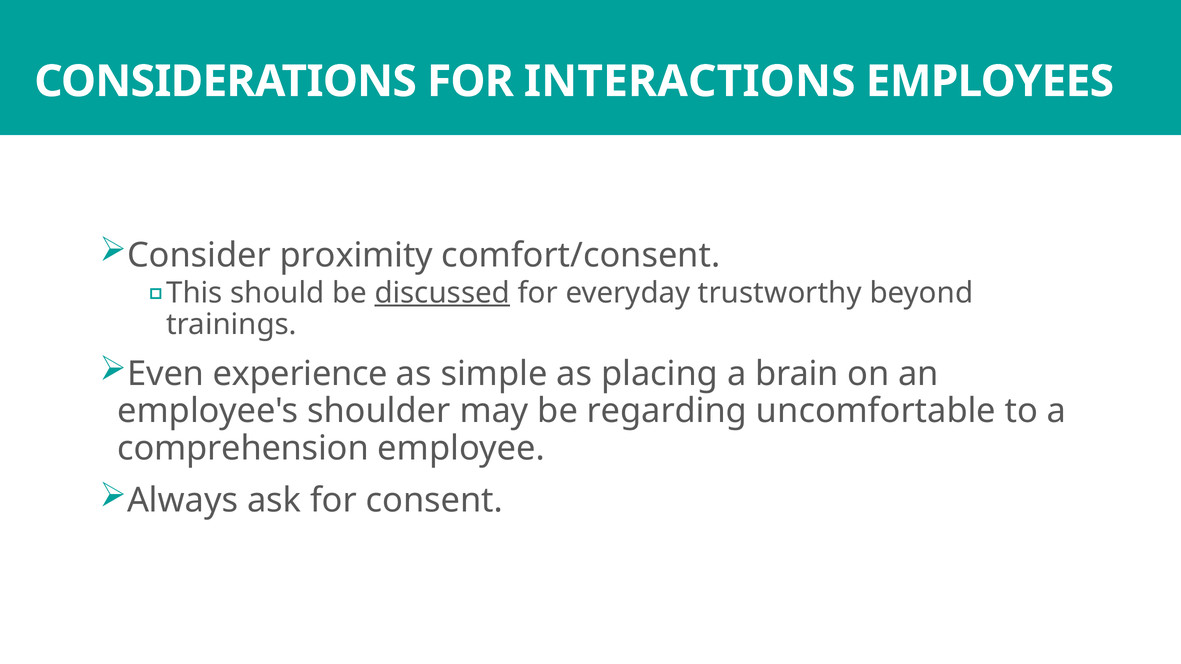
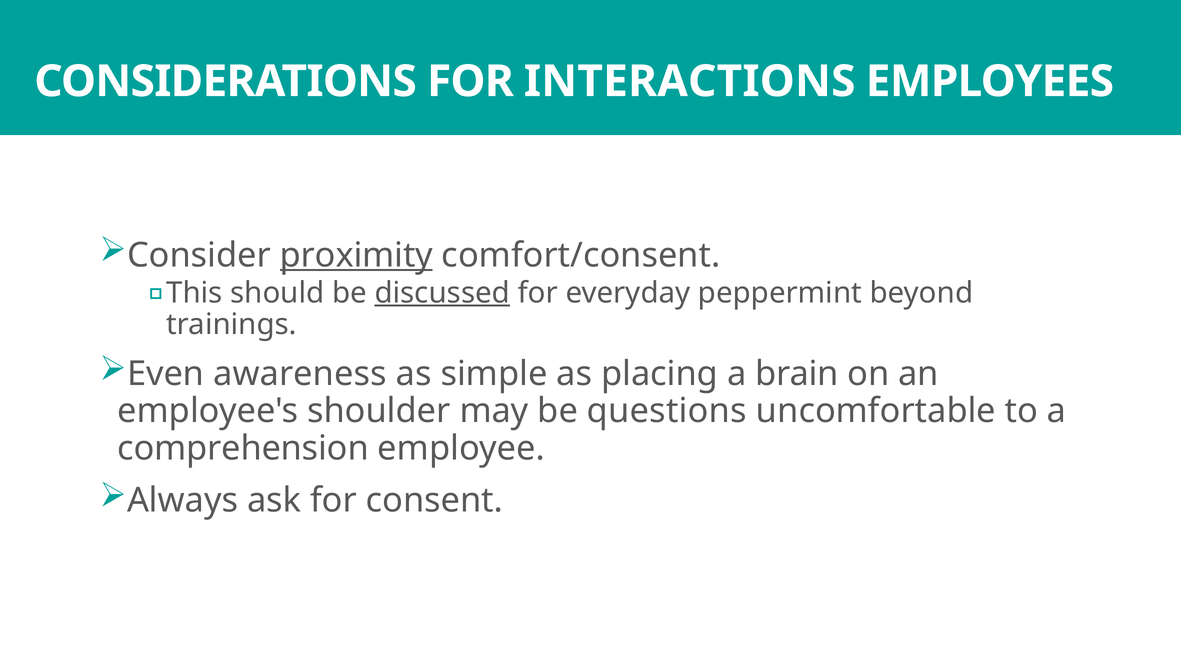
proximity underline: none -> present (356, 255)
trustworthy: trustworthy -> peppermint (780, 293)
experience: experience -> awareness (300, 374)
regarding: regarding -> questions (667, 411)
